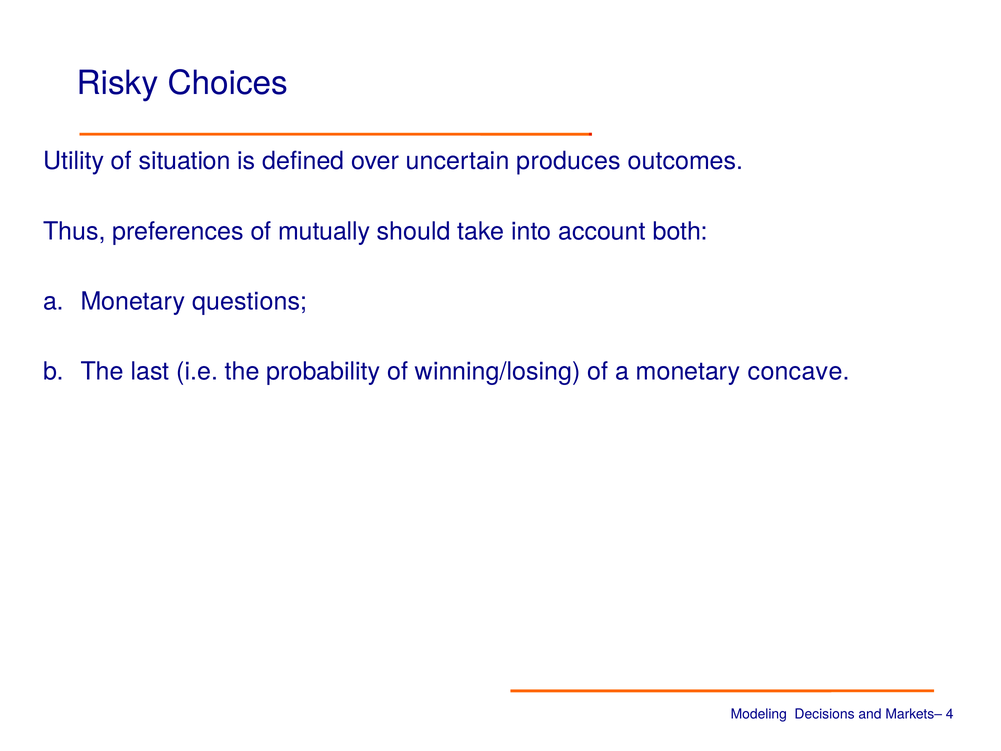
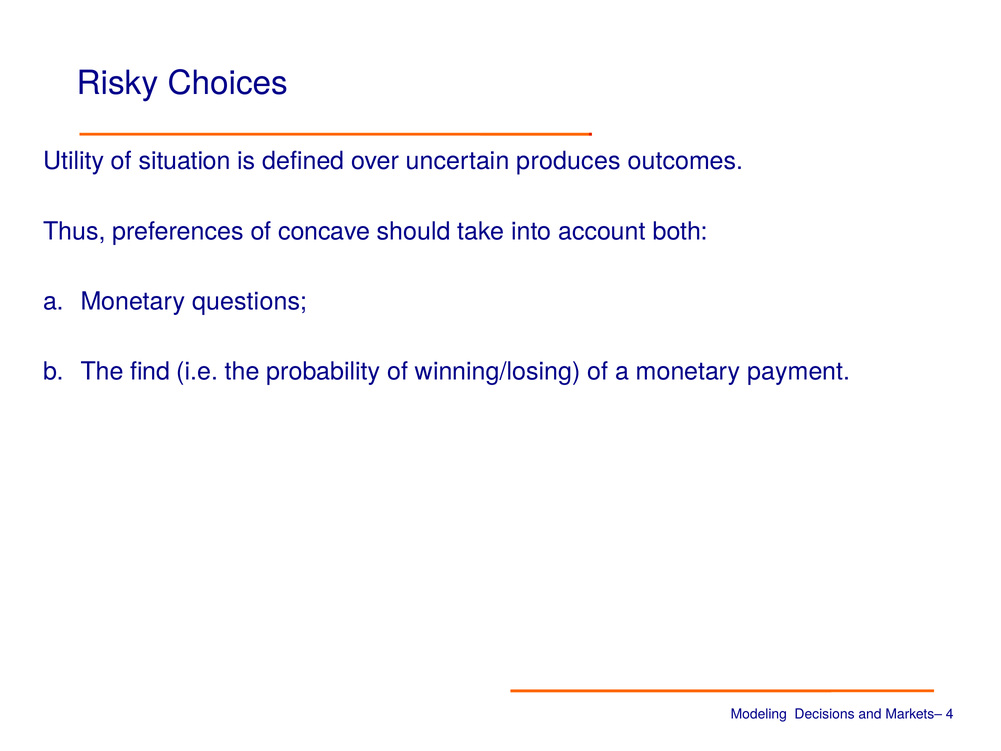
mutually: mutually -> concave (324, 231)
last: last -> find (150, 371)
concave: concave -> payment (799, 371)
